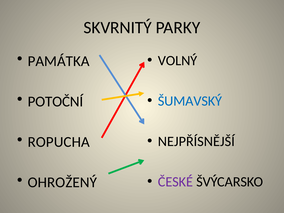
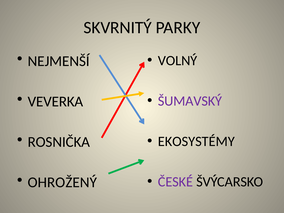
PAMÁTKA: PAMÁTKA -> NEJMENŠÍ (59, 61)
POTOČNÍ: POTOČNÍ -> VEVERKA (55, 102)
ŠUMAVSKÝ colour: blue -> purple (190, 101)
ROPUCHA: ROPUCHA -> ROSNIČKA (59, 142)
NEJPŘÍSNĚJŠÍ: NEJPŘÍSNĚJŠÍ -> EKOSYSTÉMY (196, 141)
